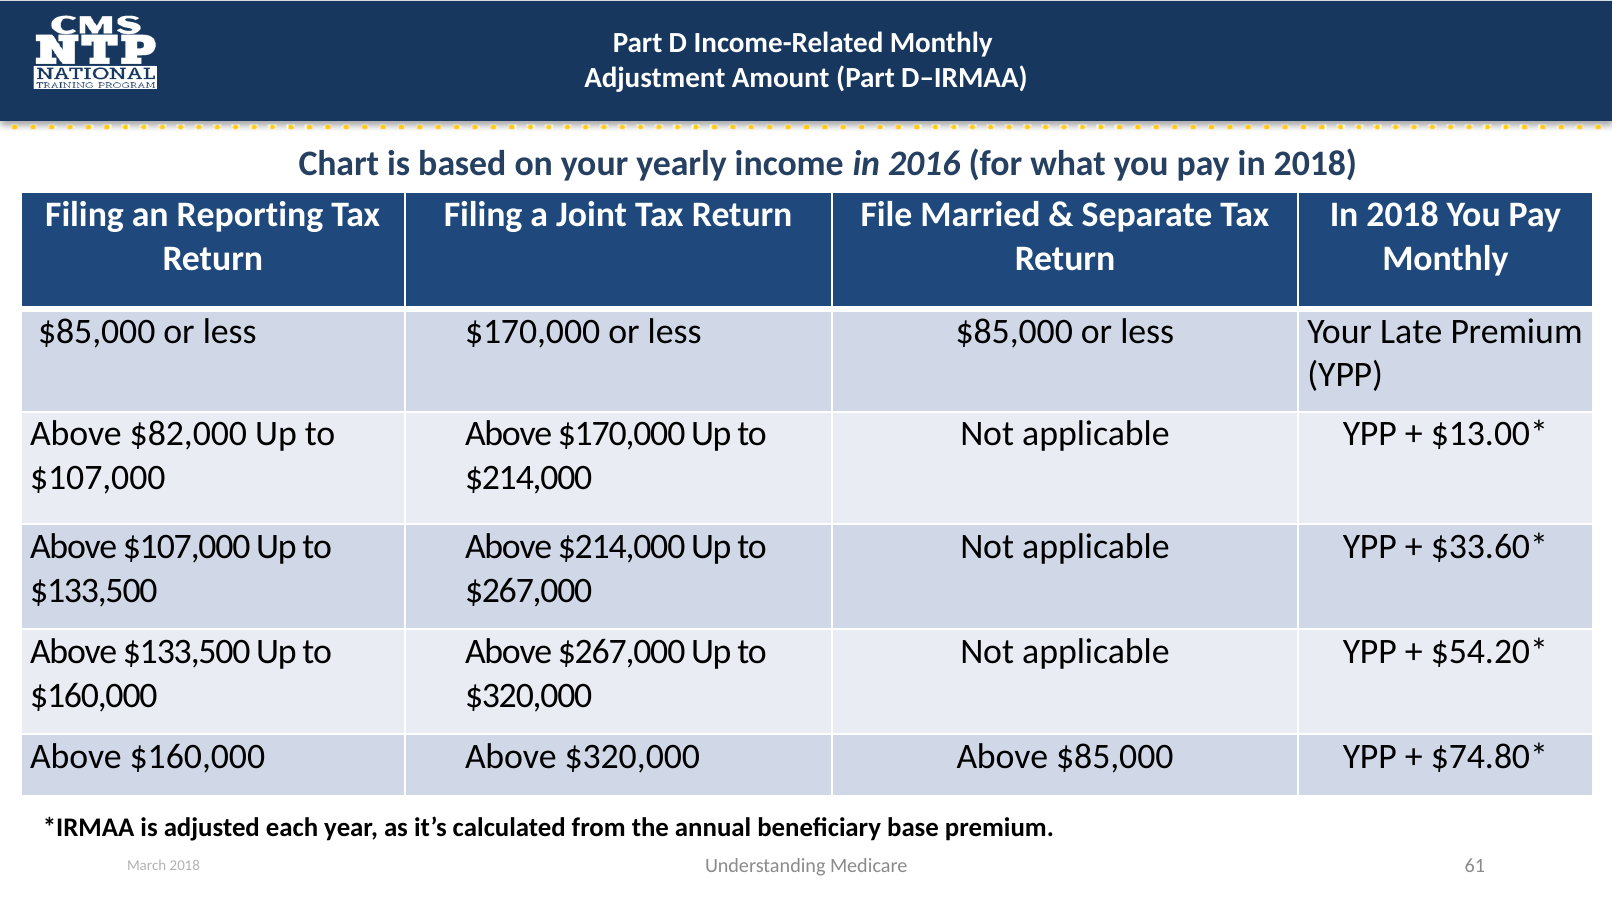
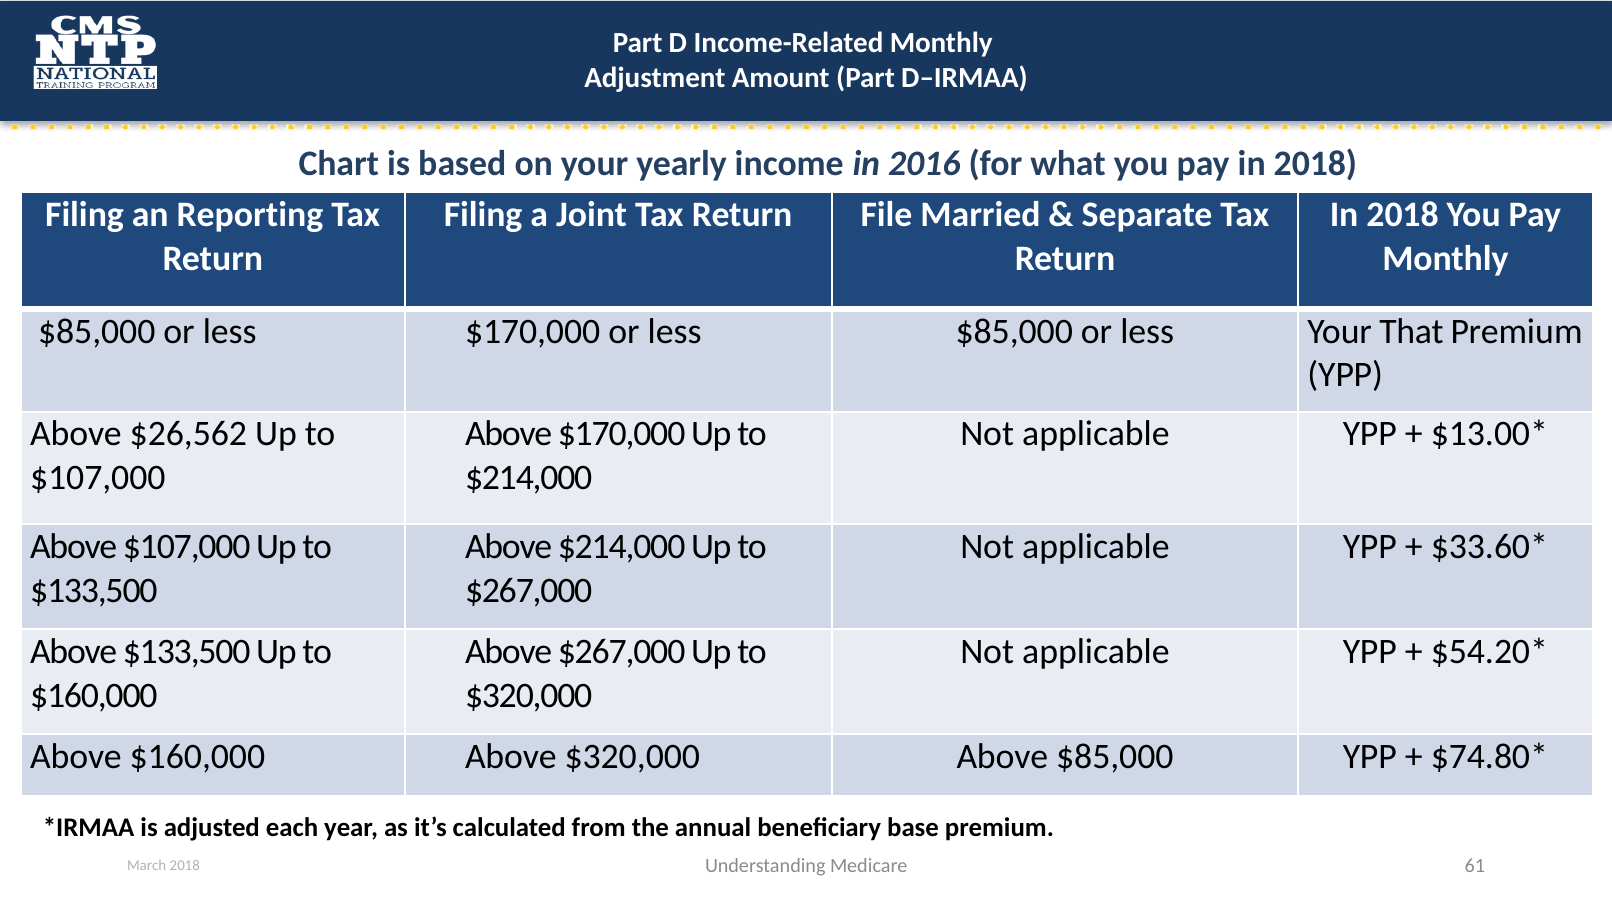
Late: Late -> That (1411, 331)
$82,000: $82,000 -> $26,562 (188, 434)
